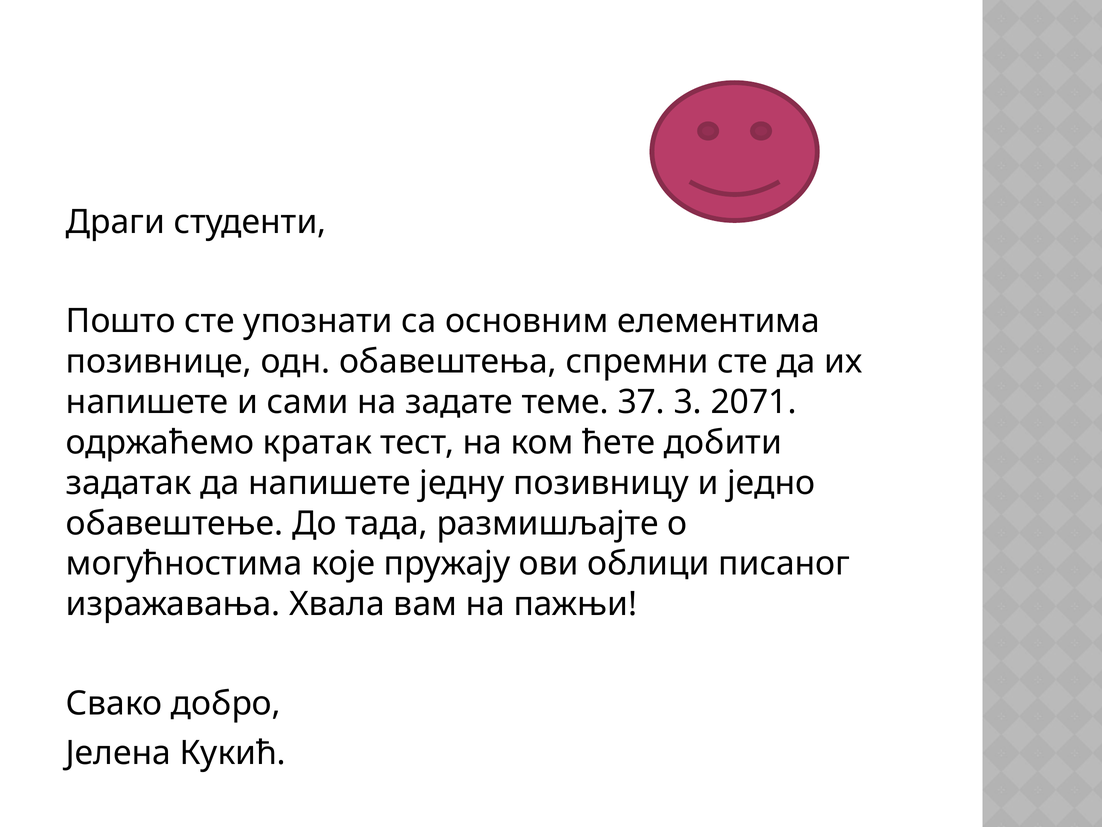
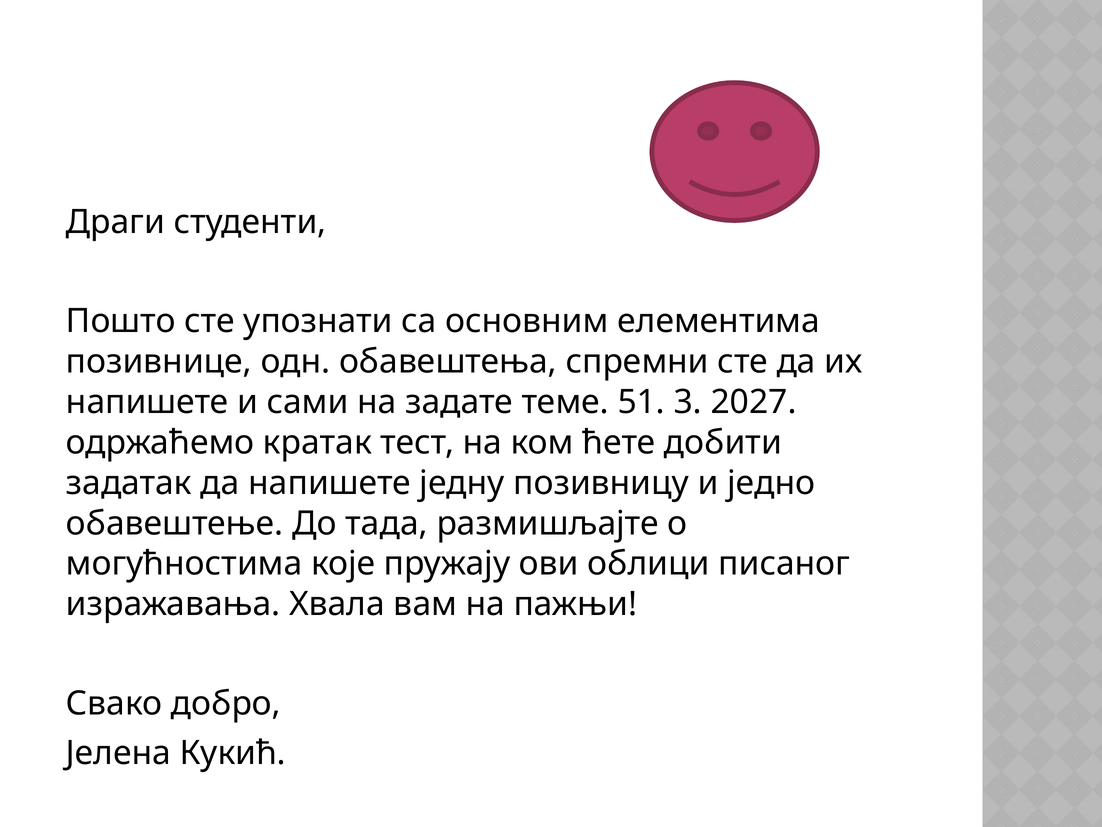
37: 37 -> 51 (641, 402)
2071: 2071 -> 2027 (754, 402)
